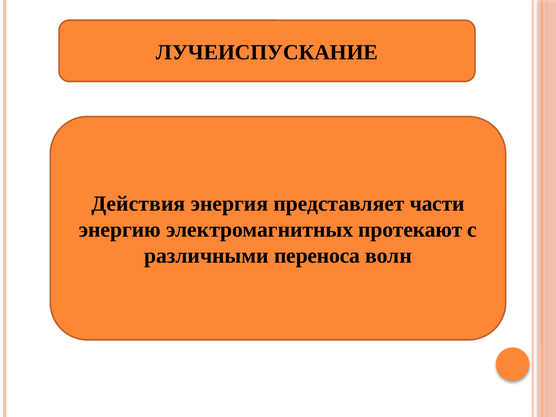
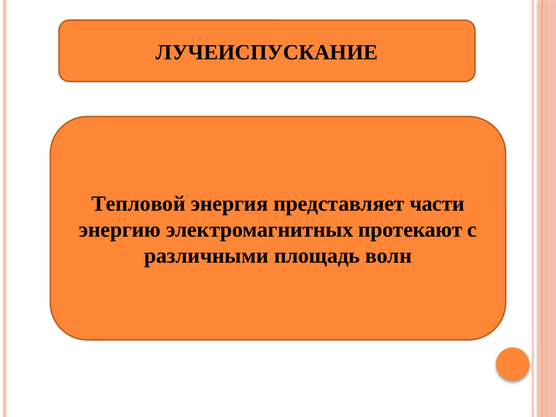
Действия: Действия -> Тепловой (139, 204)
переноса: переноса -> площадь (317, 256)
